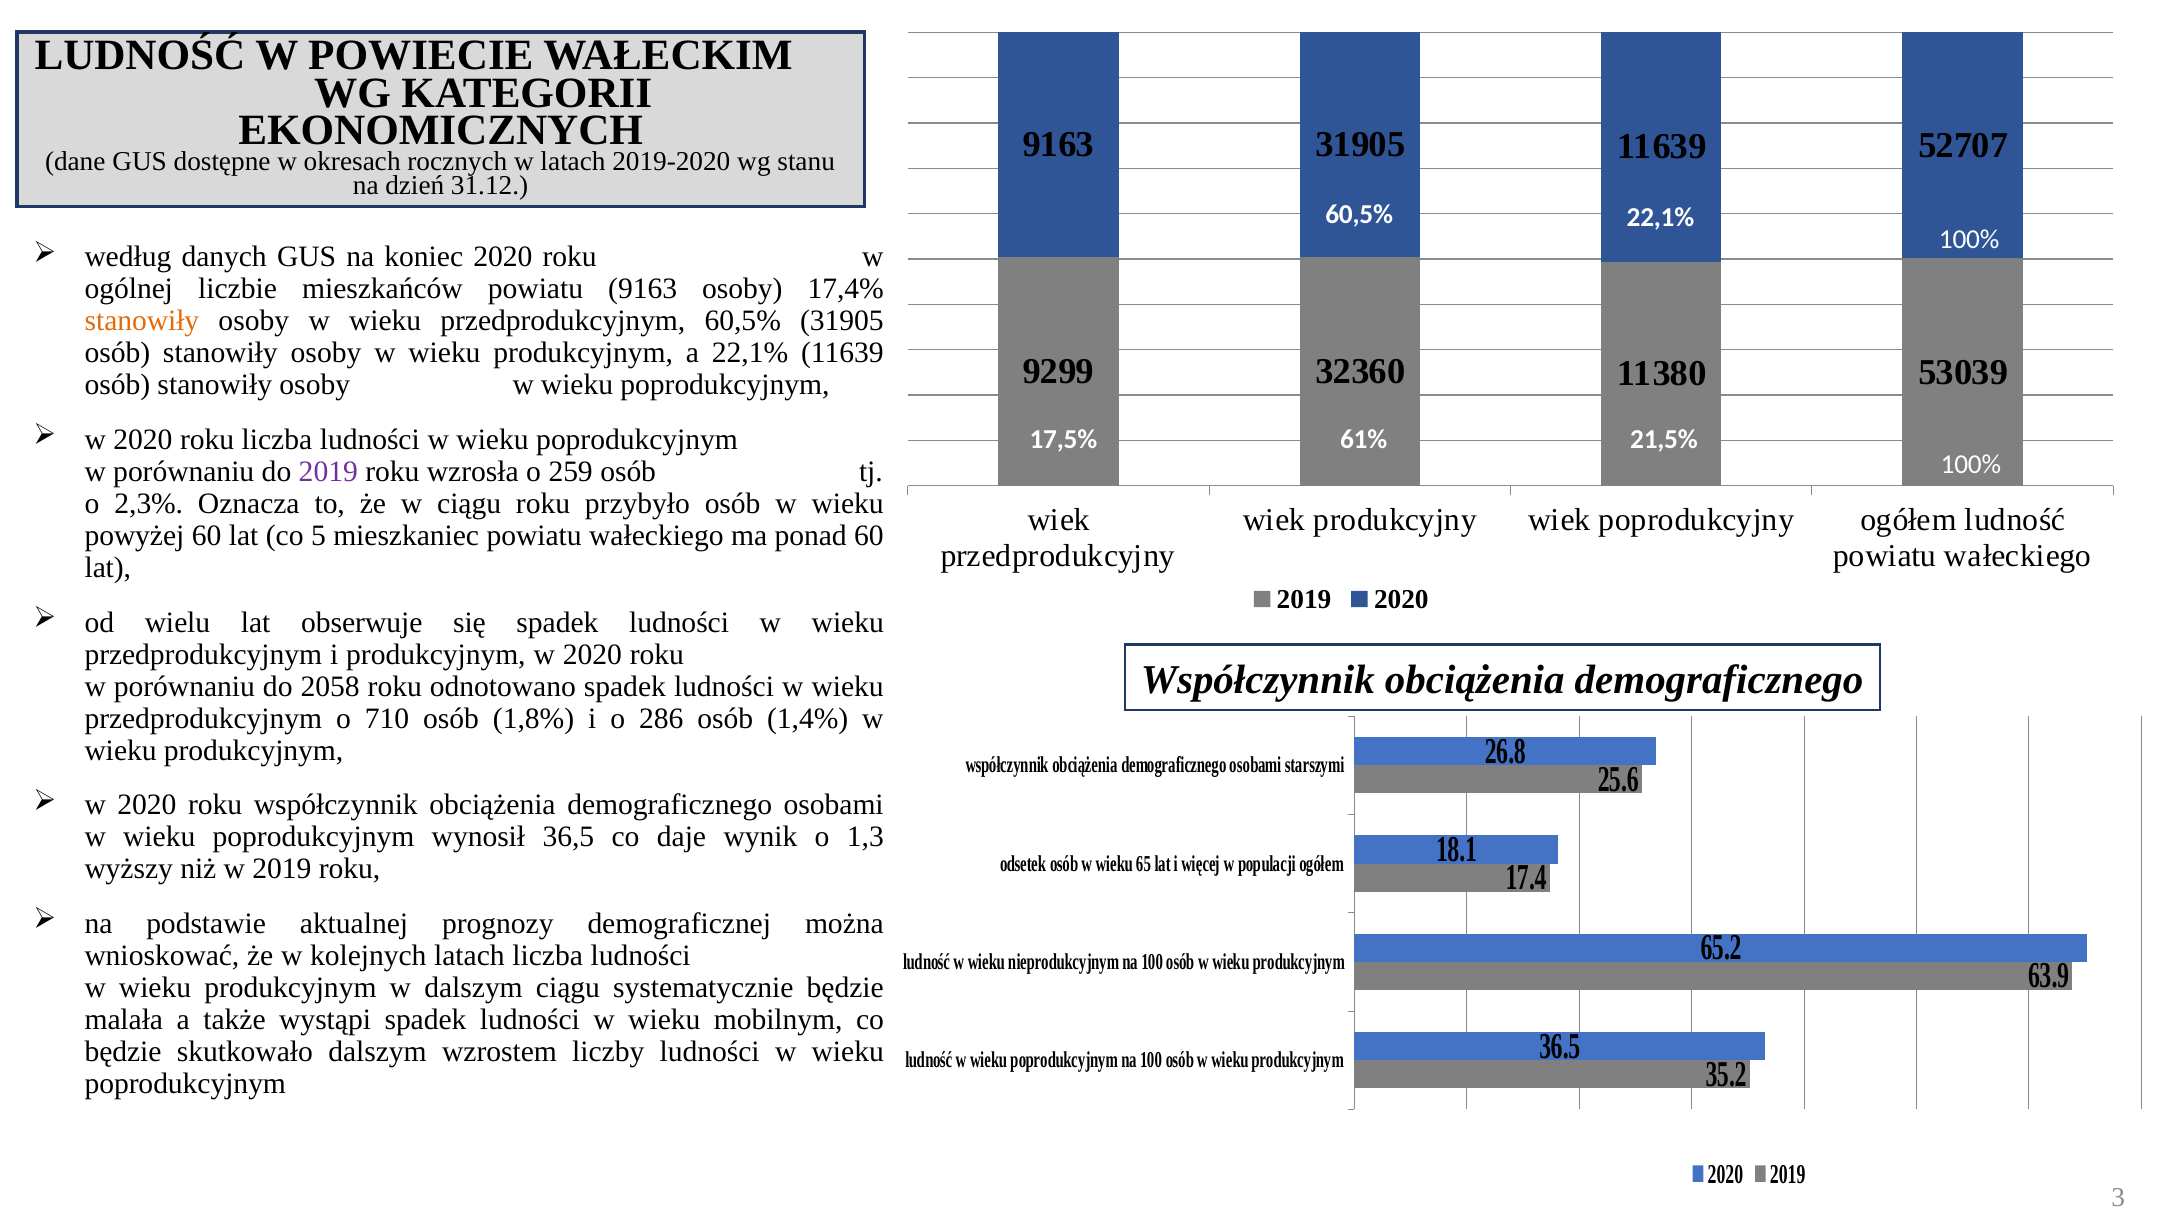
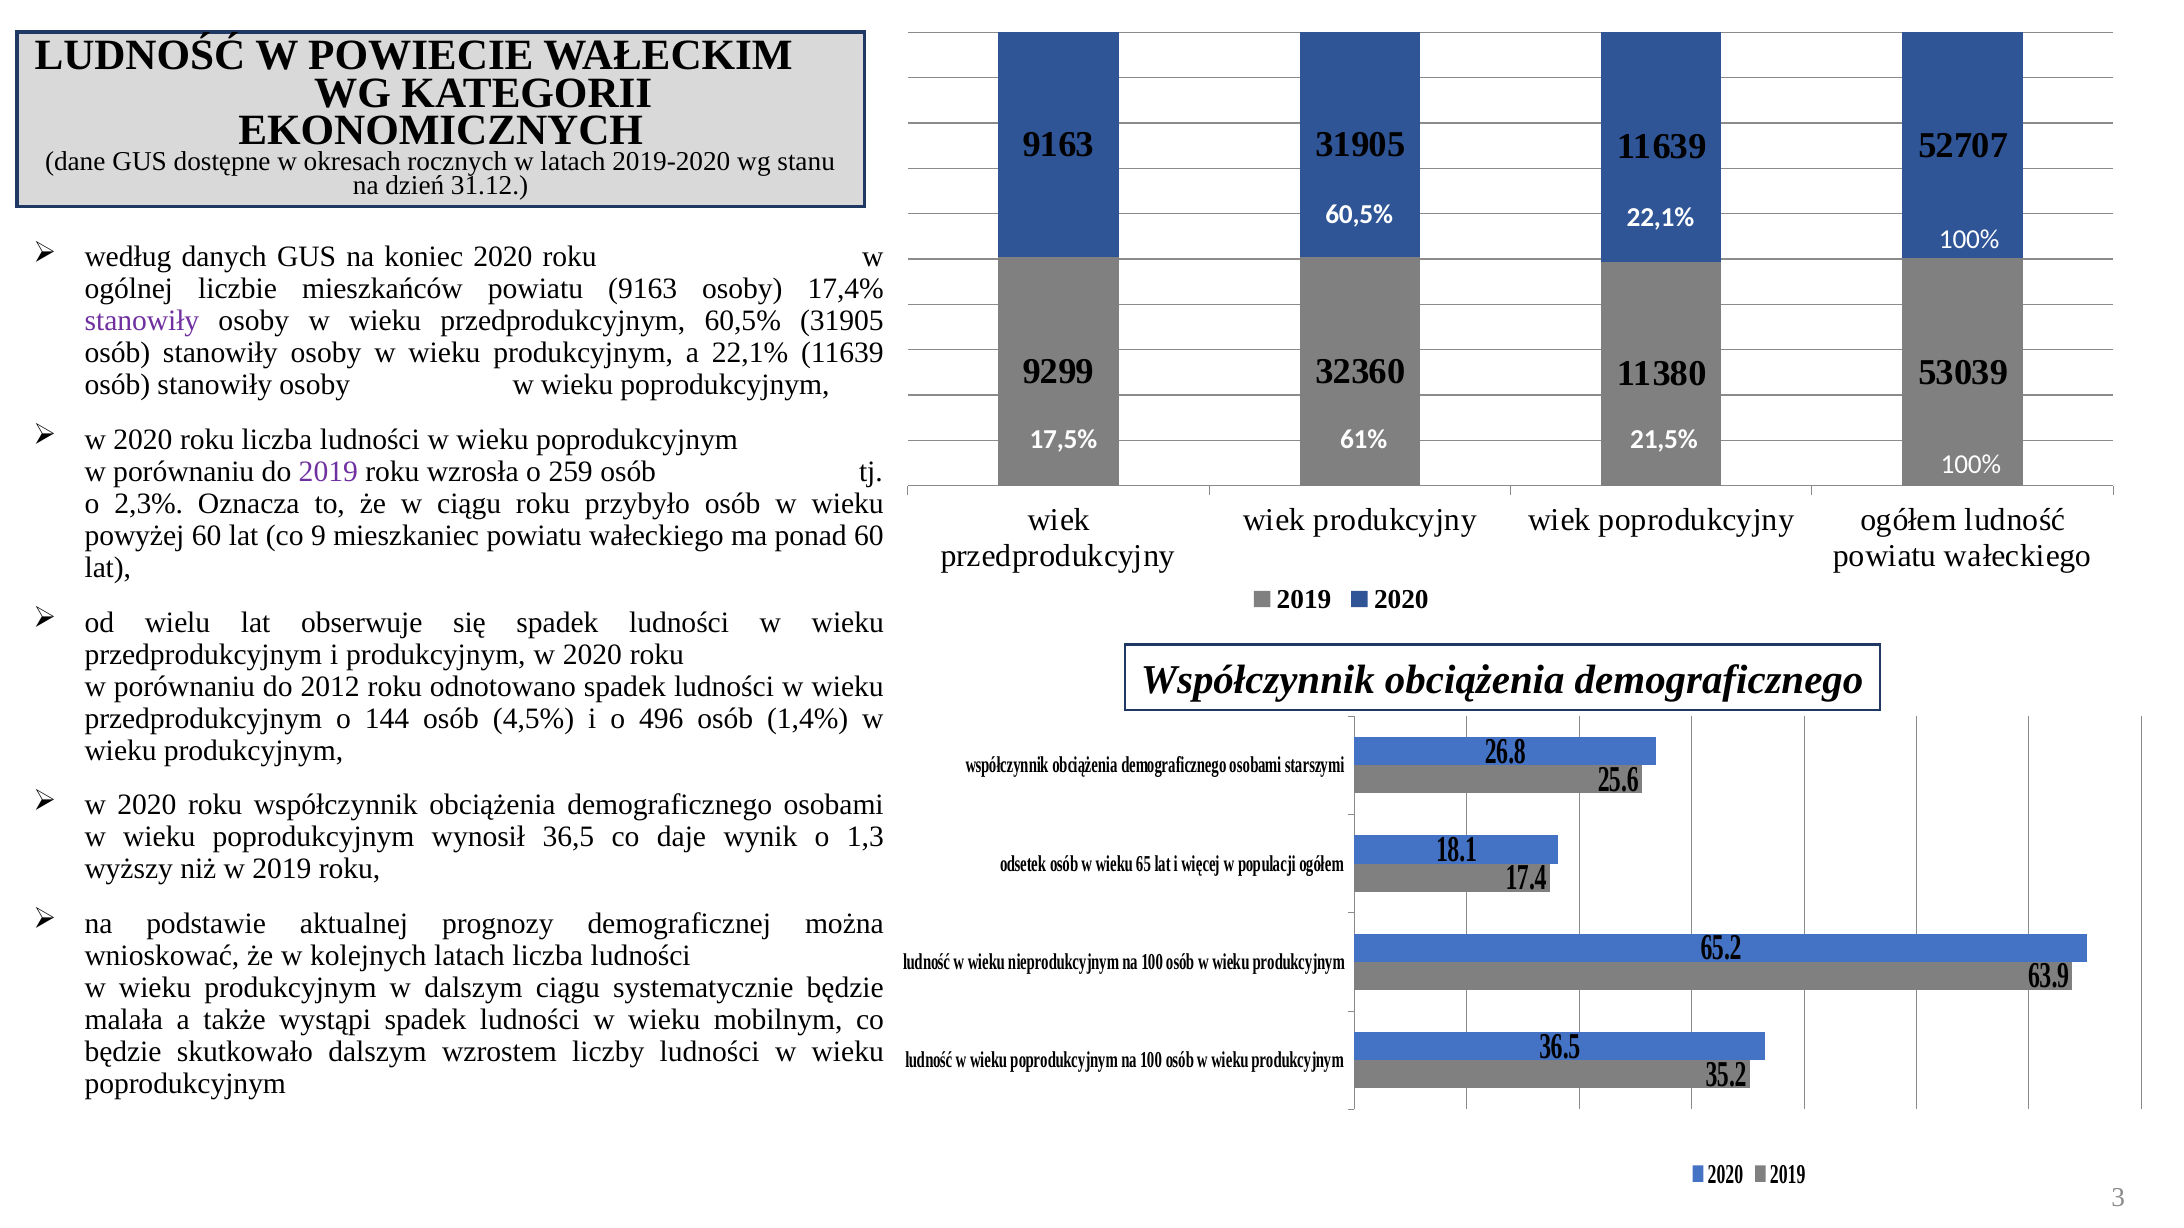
stanowiły colour: orange -> purple (142, 321)
5: 5 -> 9 (318, 536)
2058: 2058 -> 2012 (330, 687)
710: 710 -> 144 (387, 719)
1,8%: 1,8% -> 4,5% (534, 719)
286: 286 -> 496 (661, 719)
